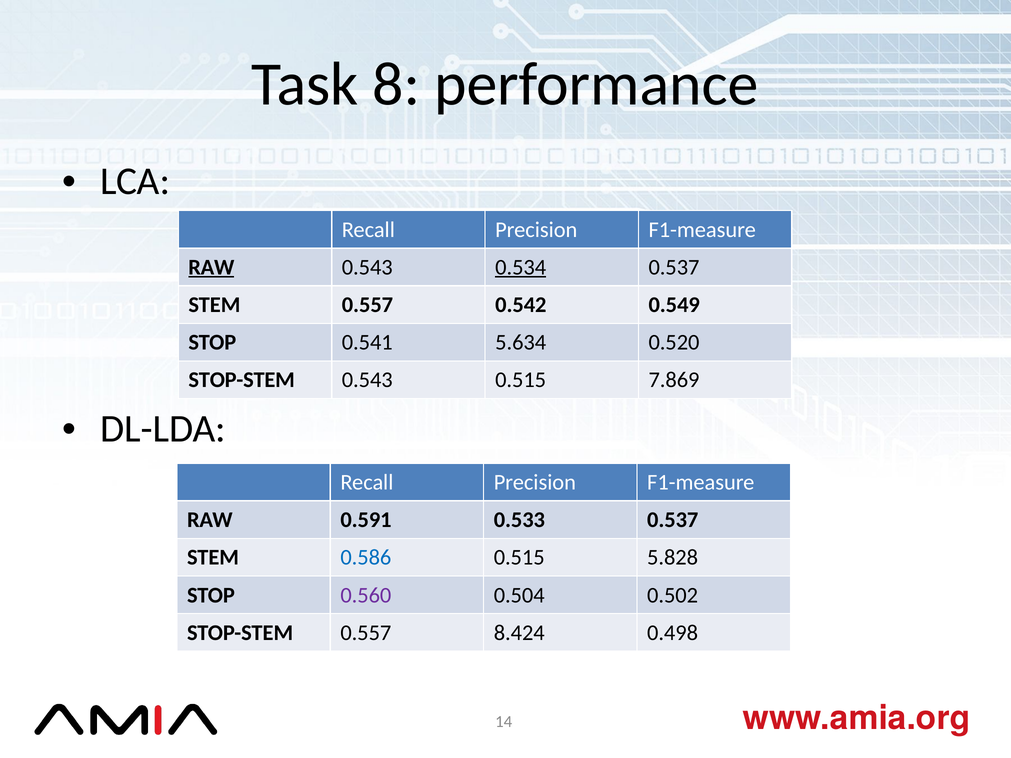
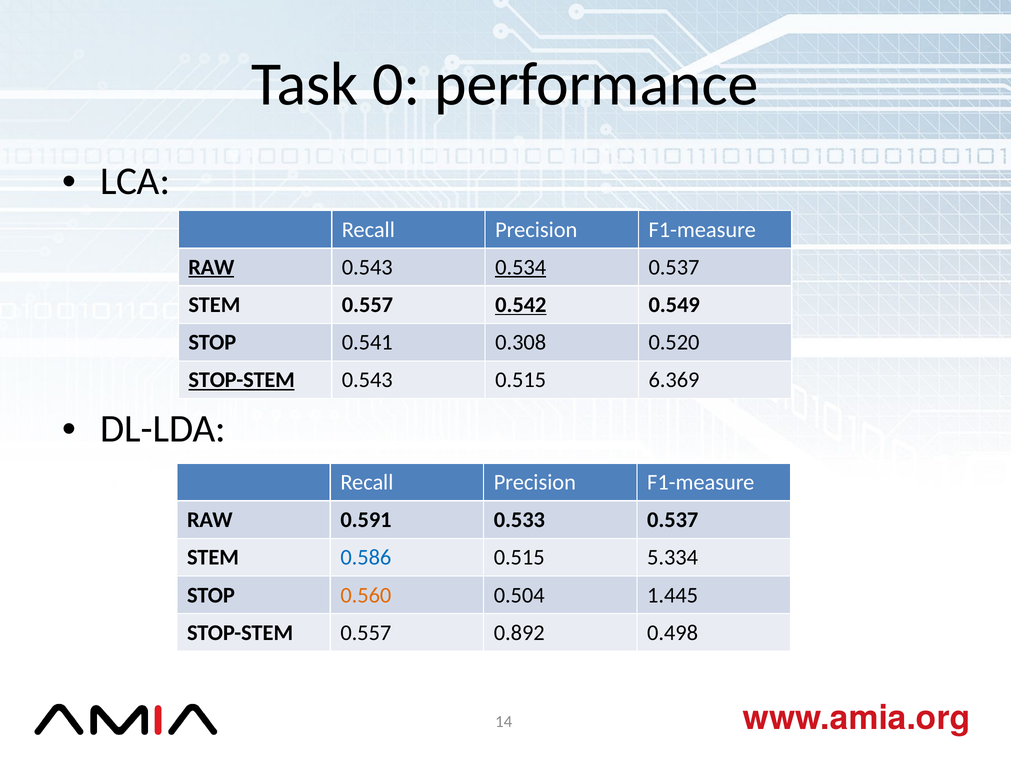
8: 8 -> 0 (396, 84)
0.542 underline: none -> present (521, 305)
5.634: 5.634 -> 0.308 (521, 343)
STOP-STEM underline: none -> present (242, 380)
7.869: 7.869 -> 6.369 (674, 380)
5.828: 5.828 -> 5.334 (673, 558)
0.560 colour: purple -> orange (366, 595)
0.502: 0.502 -> 1.445 (673, 595)
8.424: 8.424 -> 0.892 (519, 633)
